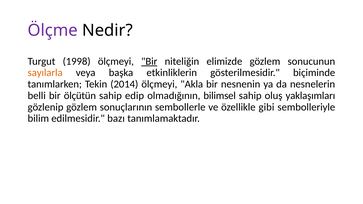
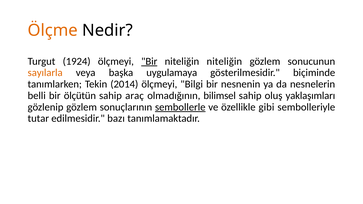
Ölçme colour: purple -> orange (53, 30)
1998: 1998 -> 1924 (77, 61)
niteliğin elimizde: elimizde -> niteliğin (224, 61)
etkinliklerin: etkinliklerin -> uygulamaya (172, 73)
Akla: Akla -> Bilgi (192, 84)
edip: edip -> araç (135, 96)
sembollerle underline: none -> present (180, 107)
bilim: bilim -> tutar (38, 119)
